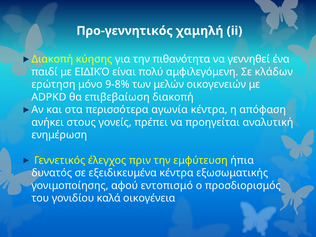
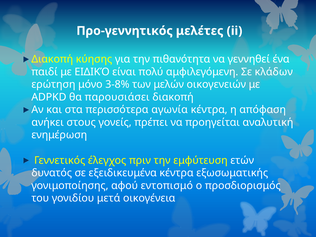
χαμηλή: χαμηλή -> μελέτες (200, 31)
9-8%: 9-8% -> 3-8% (117, 84)
επιβεβαίωση: επιβεβαίωση -> παρουσιάσει (117, 97)
ήπια: ήπια -> ετών (242, 160)
καλά: καλά -> μετά (109, 198)
